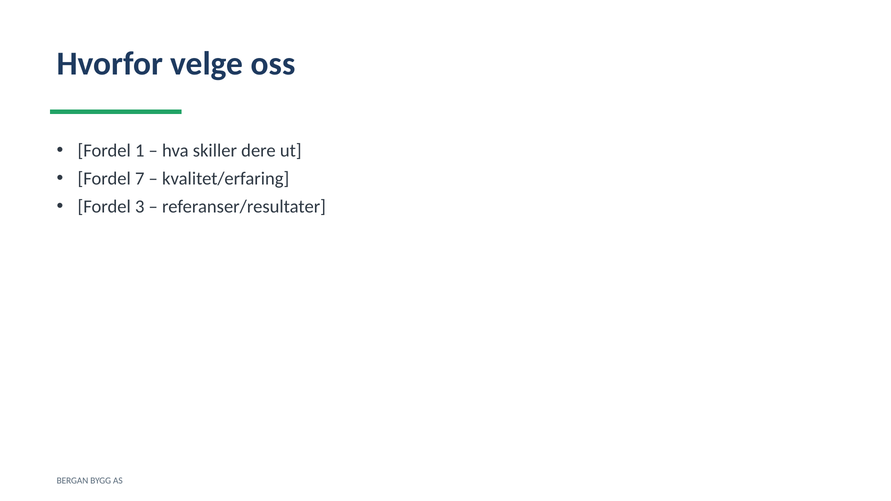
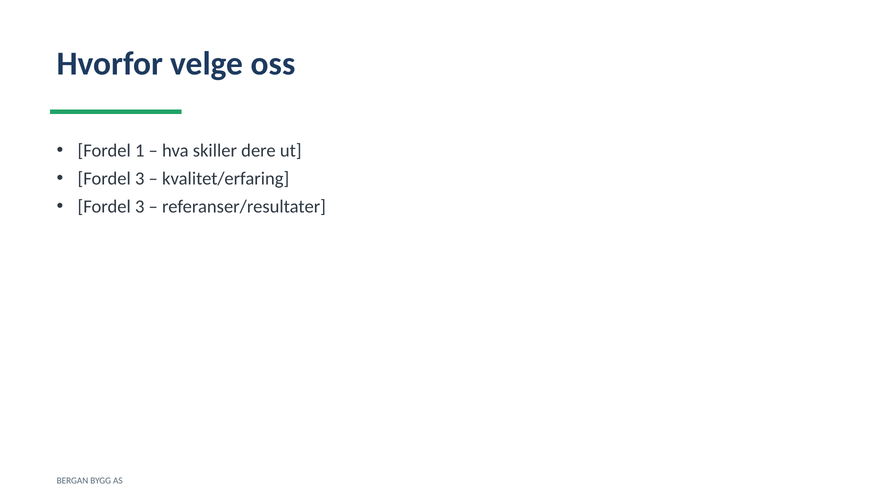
7: 7 -> 3 (140, 179)
